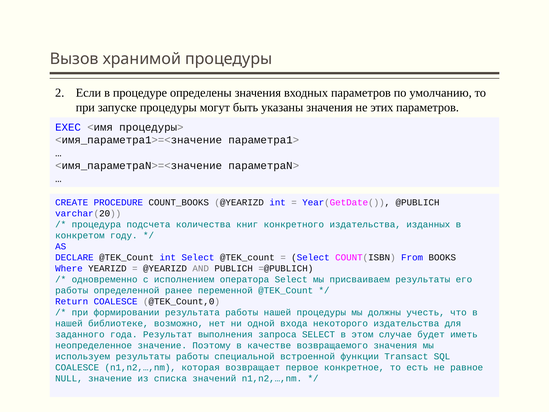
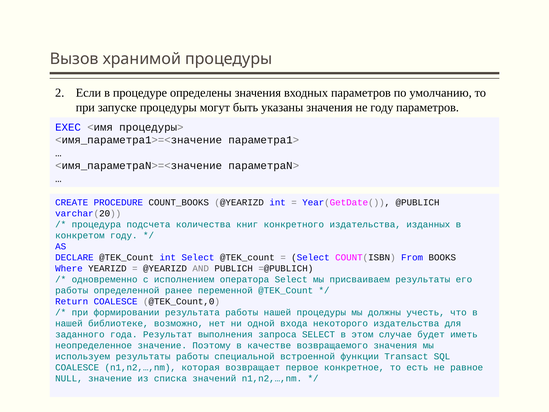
не этих: этих -> году (382, 107)
